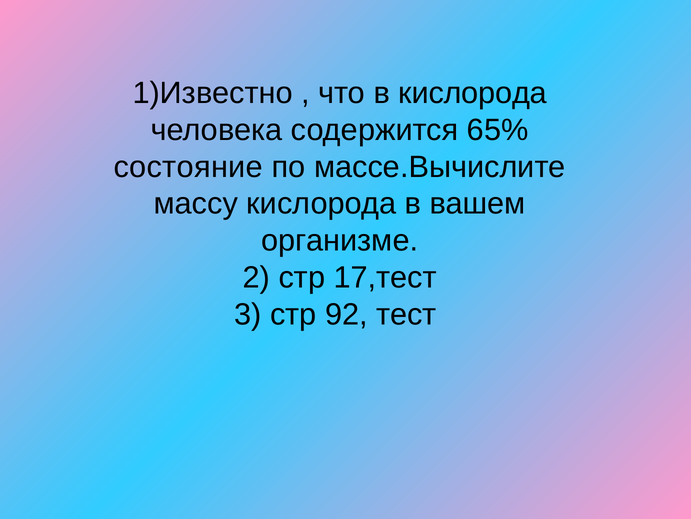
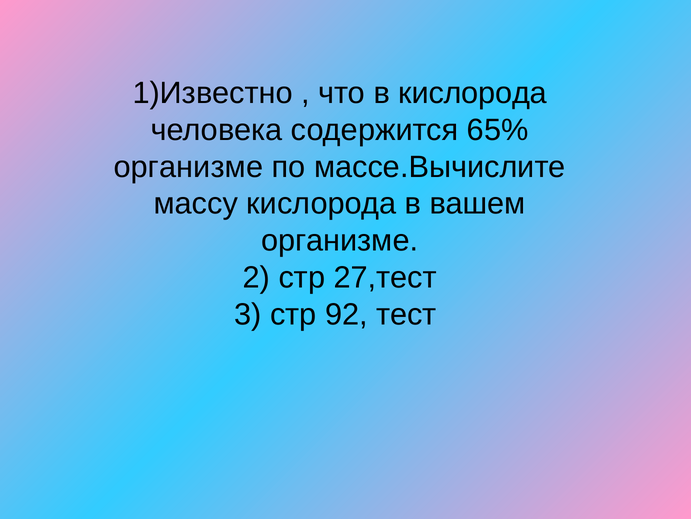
состояние: состояние -> организме (188, 167)
17,тест: 17,тест -> 27,тест (385, 277)
